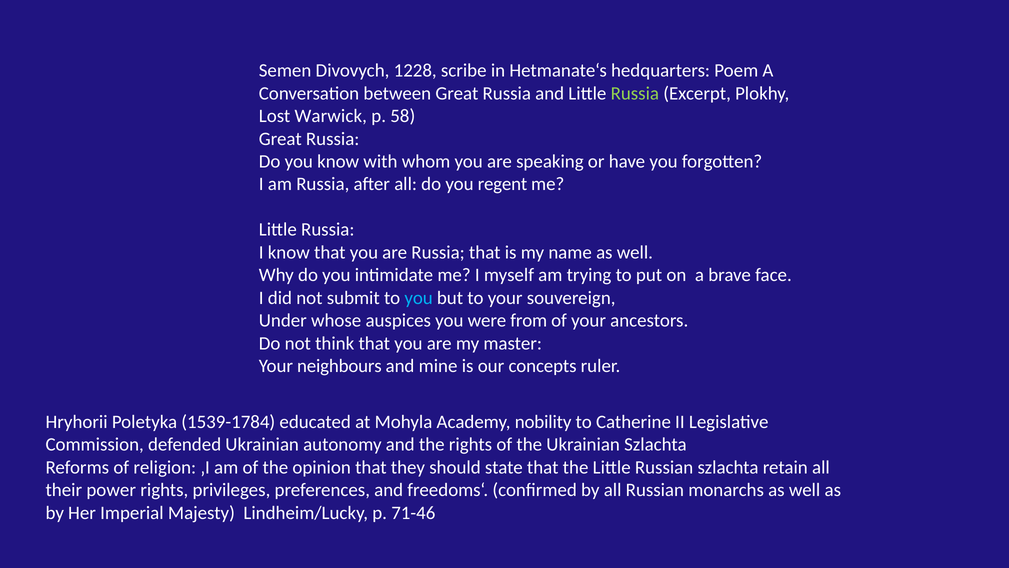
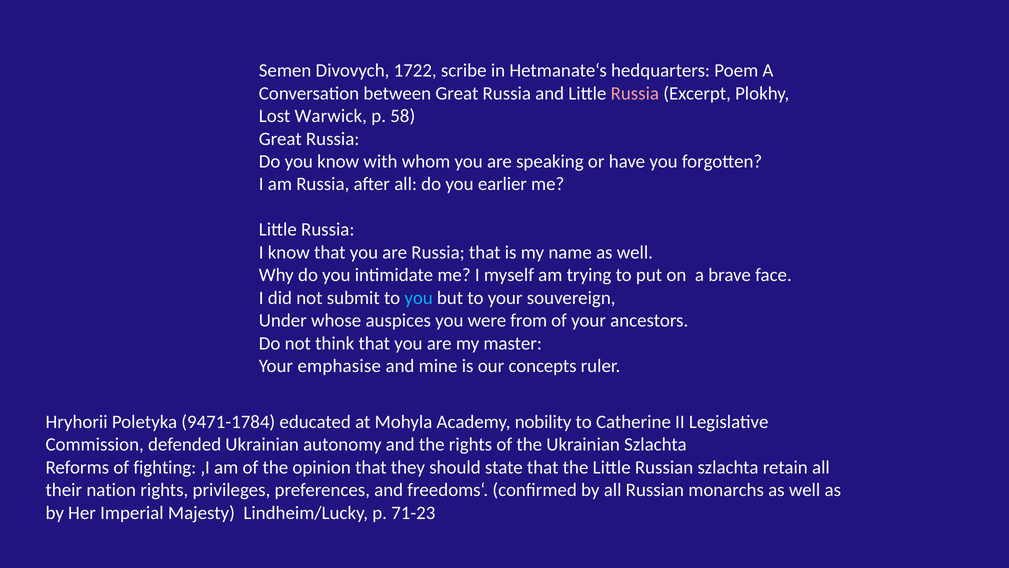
1228: 1228 -> 1722 (415, 71)
Russia colour: light green -> pink (635, 93)
regent: regent -> earlier (502, 184)
neighbours: neighbours -> emphasise (339, 366)
1539-1784: 1539-1784 -> 9471-1784 (228, 422)
religion: religion -> fighting (165, 467)
power: power -> nation (111, 490)
71-46: 71-46 -> 71-23 (413, 512)
